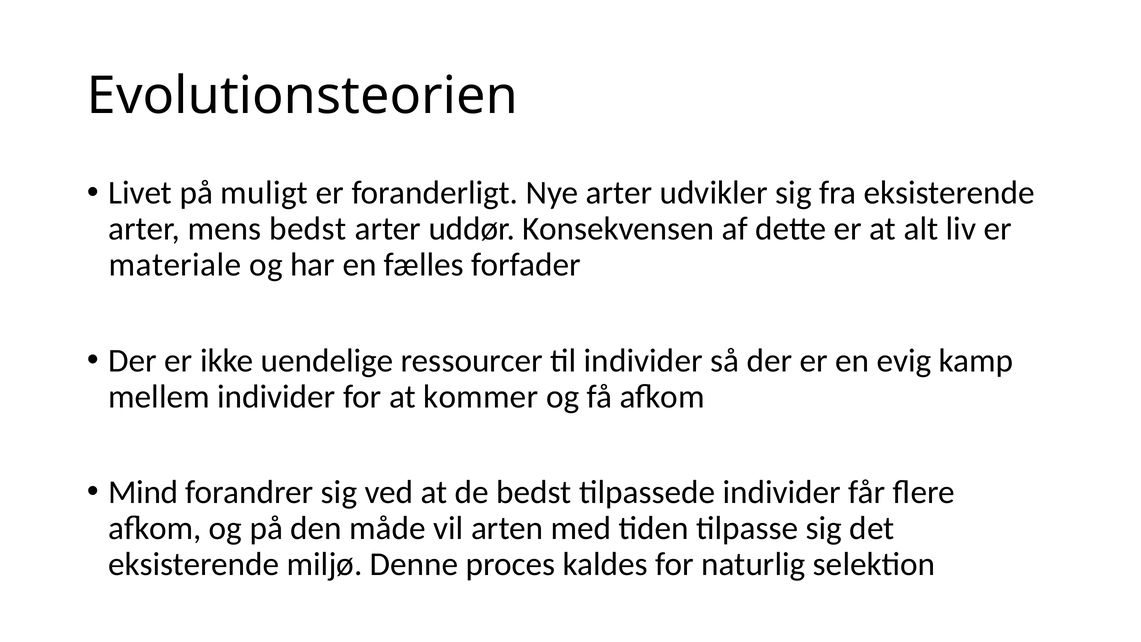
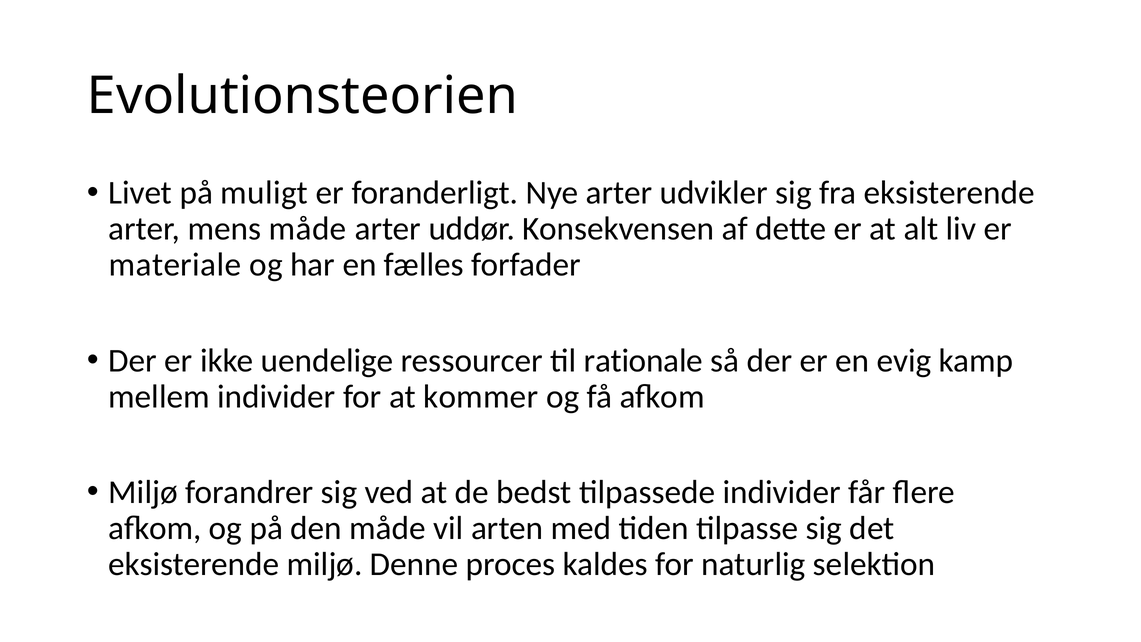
mens bedst: bedst -> måde (308, 229)
til individer: individer -> rationale (643, 360)
Mind: Mind -> Miljø (143, 492)
